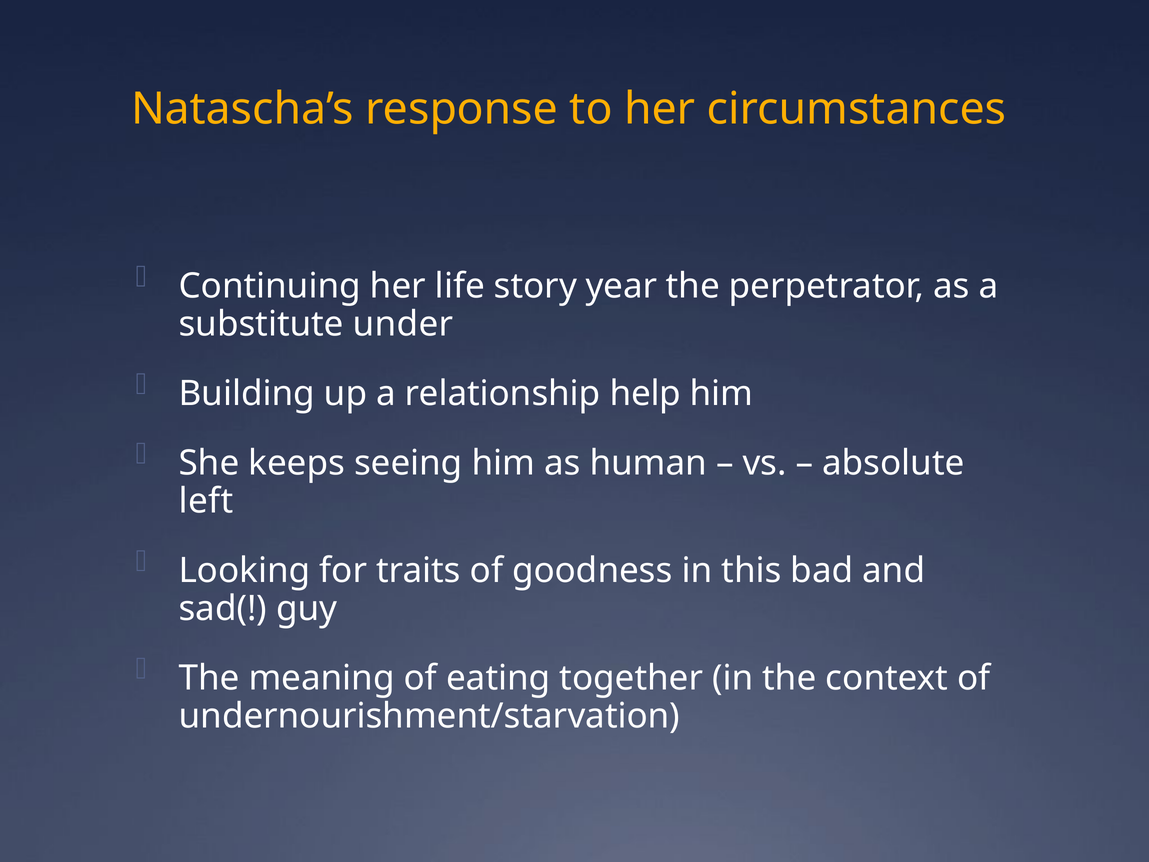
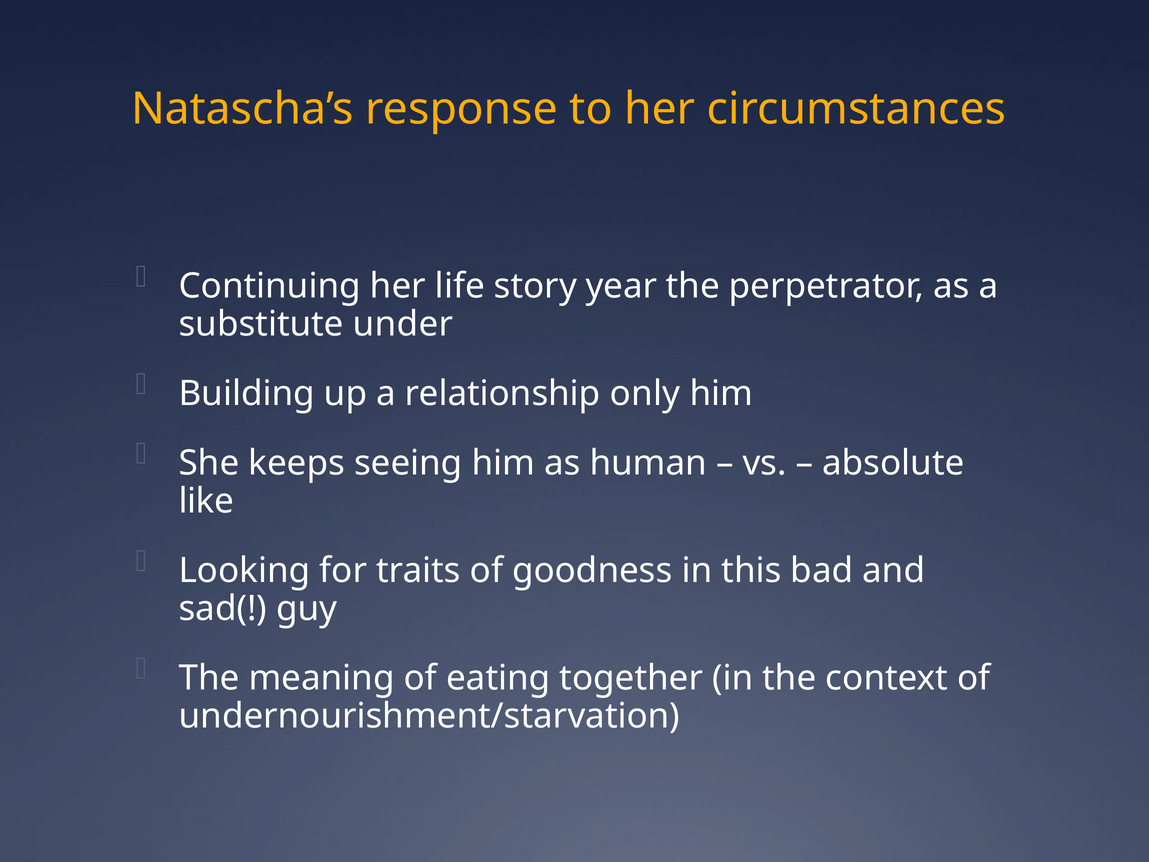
help: help -> only (645, 394)
left: left -> like (206, 501)
